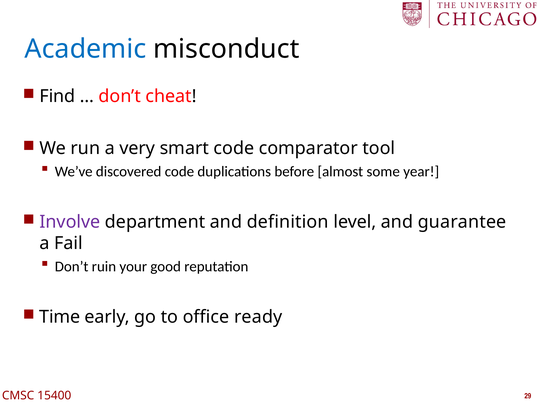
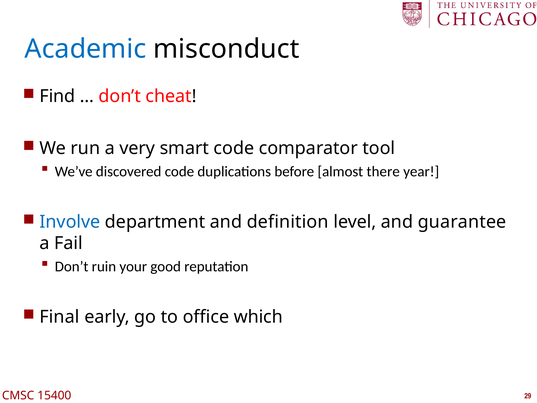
some: some -> there (383, 171)
Involve colour: purple -> blue (70, 222)
Time: Time -> Final (60, 317)
ready: ready -> which (258, 317)
